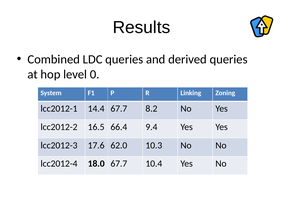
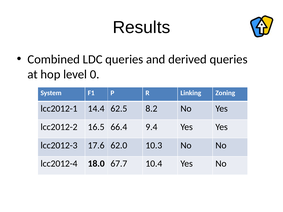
14.4 67.7: 67.7 -> 62.5 (119, 109)
